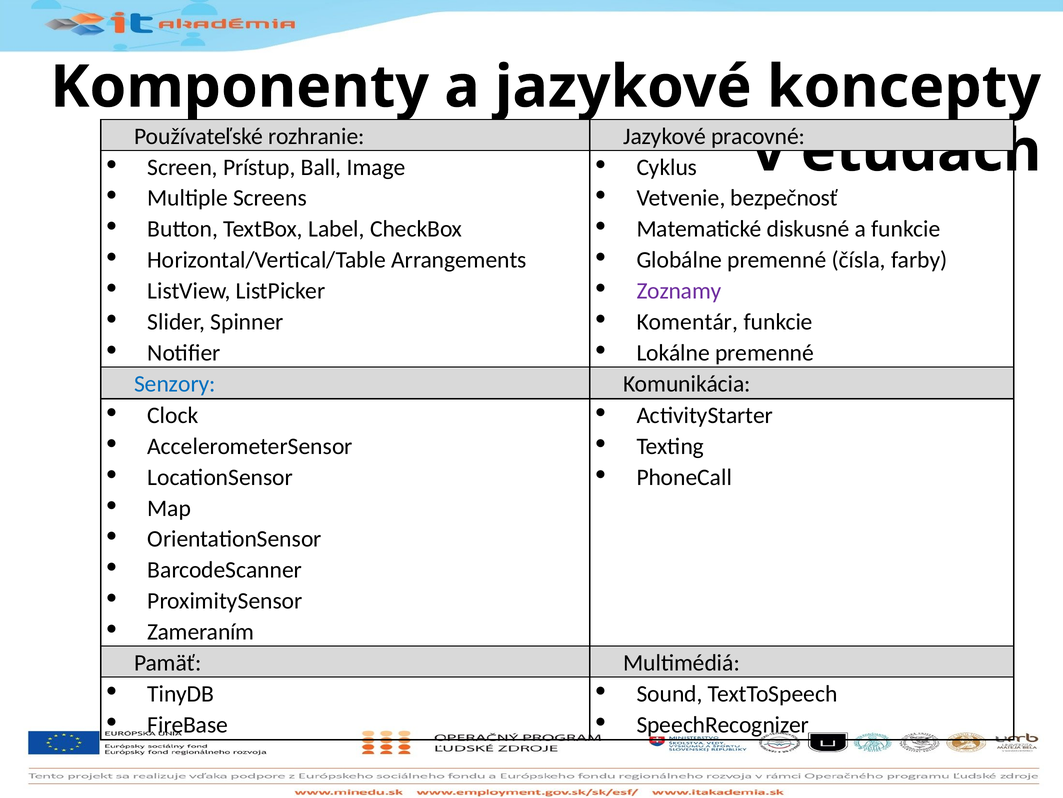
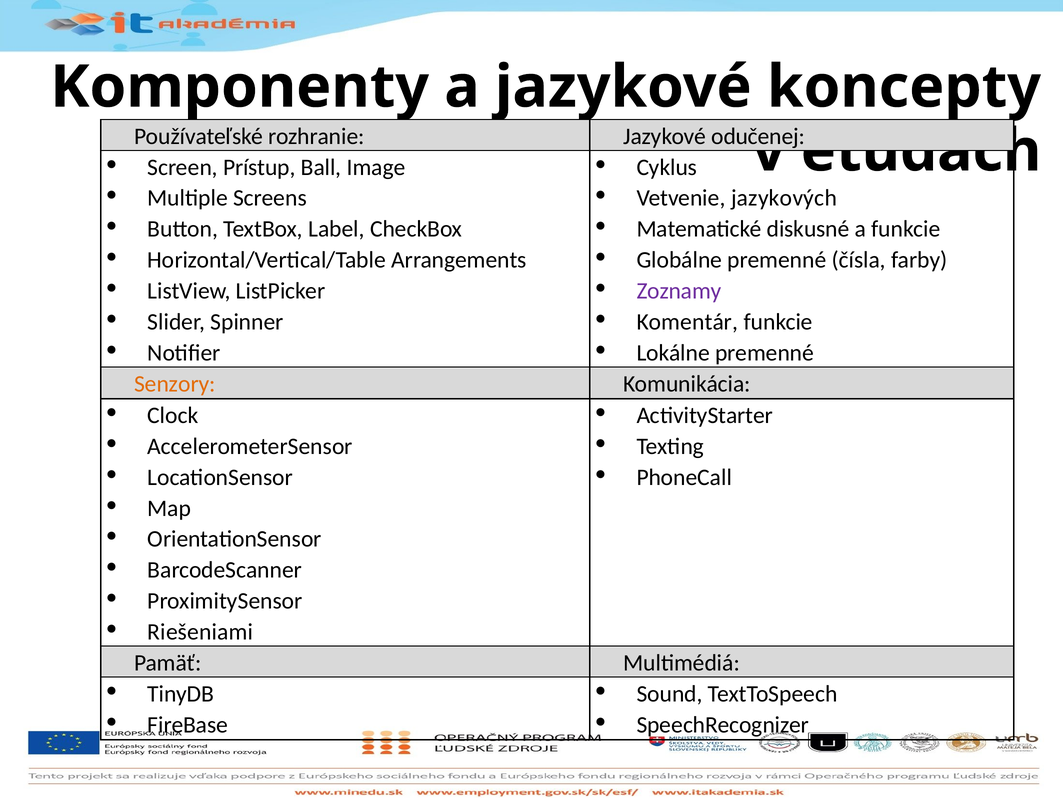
pracovné: pracovné -> odučenej (758, 136)
bezpečnosť: bezpečnosť -> jazykových (784, 198)
Senzory colour: blue -> orange (175, 383)
Zameraním: Zameraním -> Riešeniami (200, 631)
